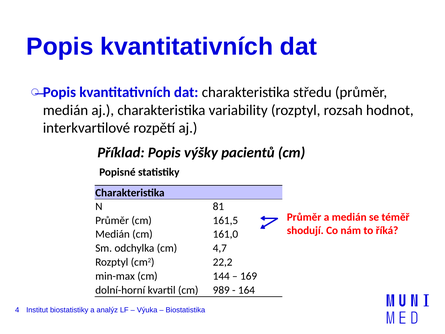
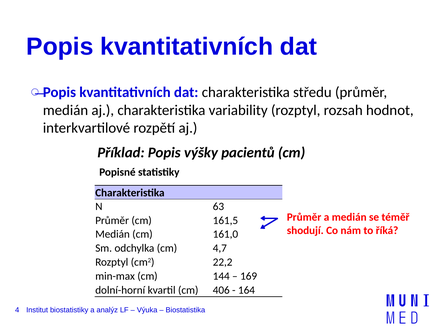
81: 81 -> 63 (218, 206)
989: 989 -> 406 (221, 290)
